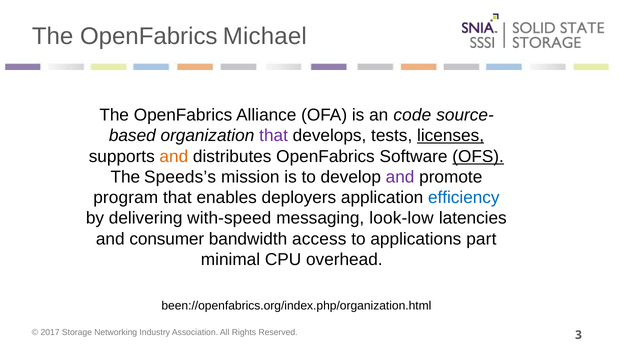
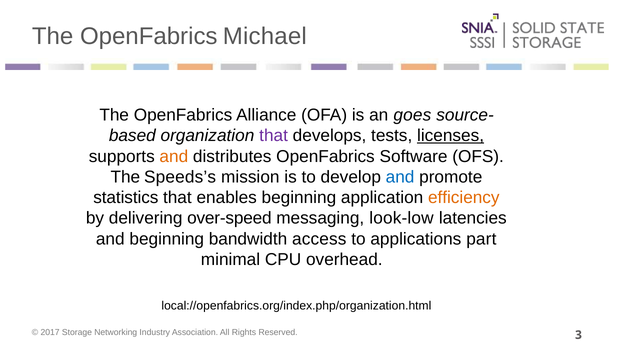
code: code -> goes (412, 115)
OFS underline: present -> none (478, 156)
and colour: purple -> blue (400, 177)
program: program -> statistics (126, 198)
enables deployers: deployers -> beginning (299, 198)
efficiency colour: blue -> orange (464, 198)
with-speed: with-speed -> over-speed (229, 218)
and consumer: consumer -> beginning (167, 239)
been://openfabrics.org/index.php/organization.html: been://openfabrics.org/index.php/organization.html -> local://openfabrics.org/index.php/organization.html (296, 306)
